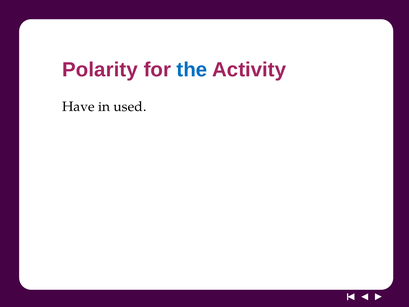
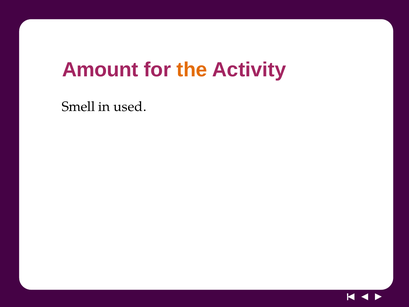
Polarity: Polarity -> Amount (100, 70)
the colour: blue -> orange (192, 70)
Have: Have -> Smell (78, 107)
